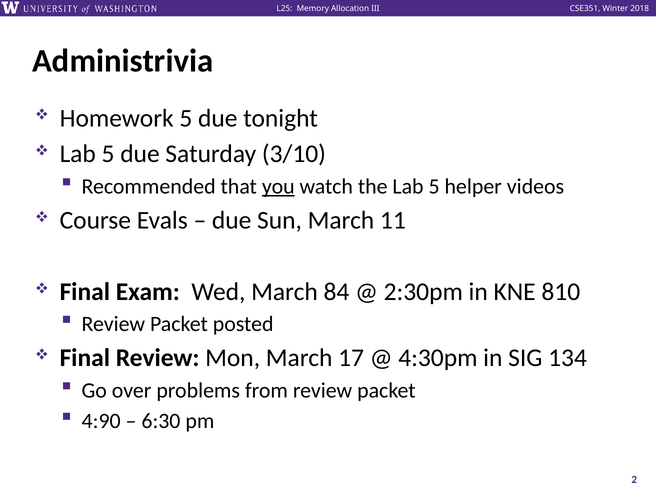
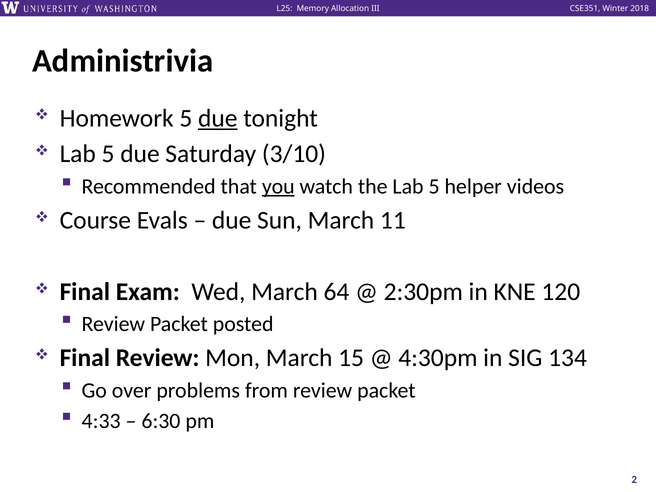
due underline: none -> present (218, 118)
84: 84 -> 64 (336, 292)
810: 810 -> 120 (561, 292)
17: 17 -> 15 (351, 358)
4:90: 4:90 -> 4:33 (101, 421)
